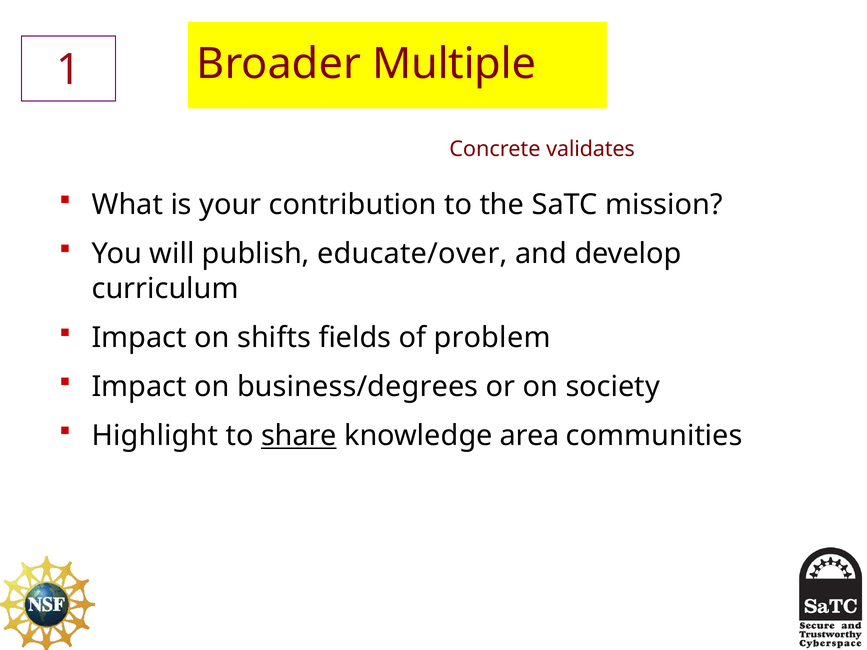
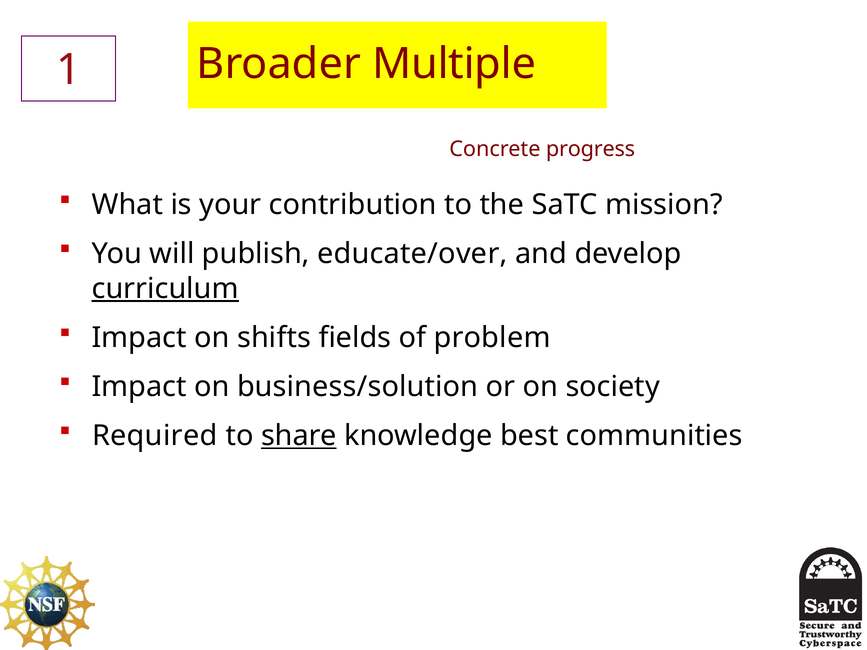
validates: validates -> progress (591, 149)
curriculum underline: none -> present (165, 289)
business/degrees: business/degrees -> business/solution (358, 387)
Highlight: Highlight -> Required (155, 436)
area: area -> best (529, 436)
